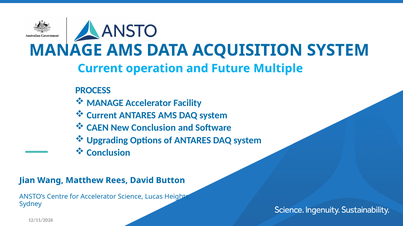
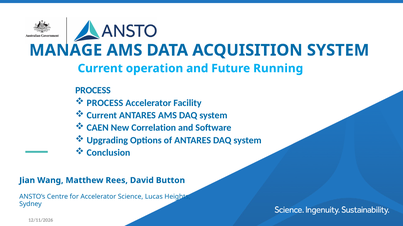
Multiple: Multiple -> Running (278, 69)
MANAGE: MANAGE -> PROCESS (105, 103)
New Conclusion: Conclusion -> Correlation (154, 128)
